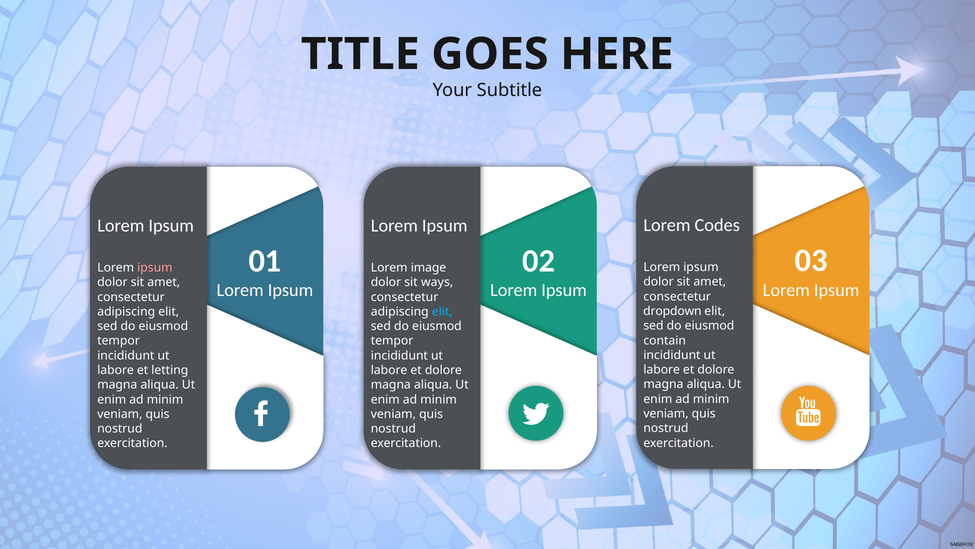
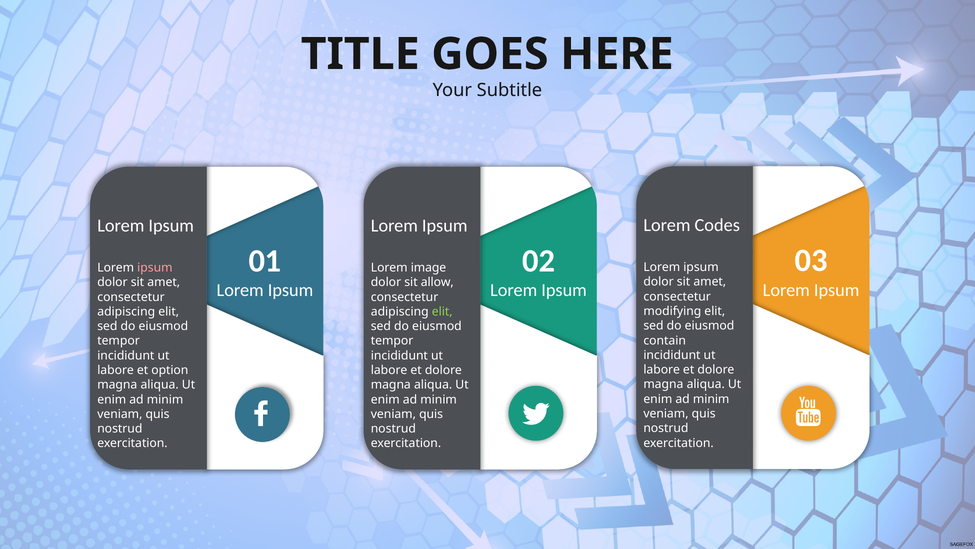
ways: ways -> allow (437, 282)
dropdown: dropdown -> modifying (672, 311)
elit colour: light blue -> light green (442, 311)
letting: letting -> option (170, 370)
